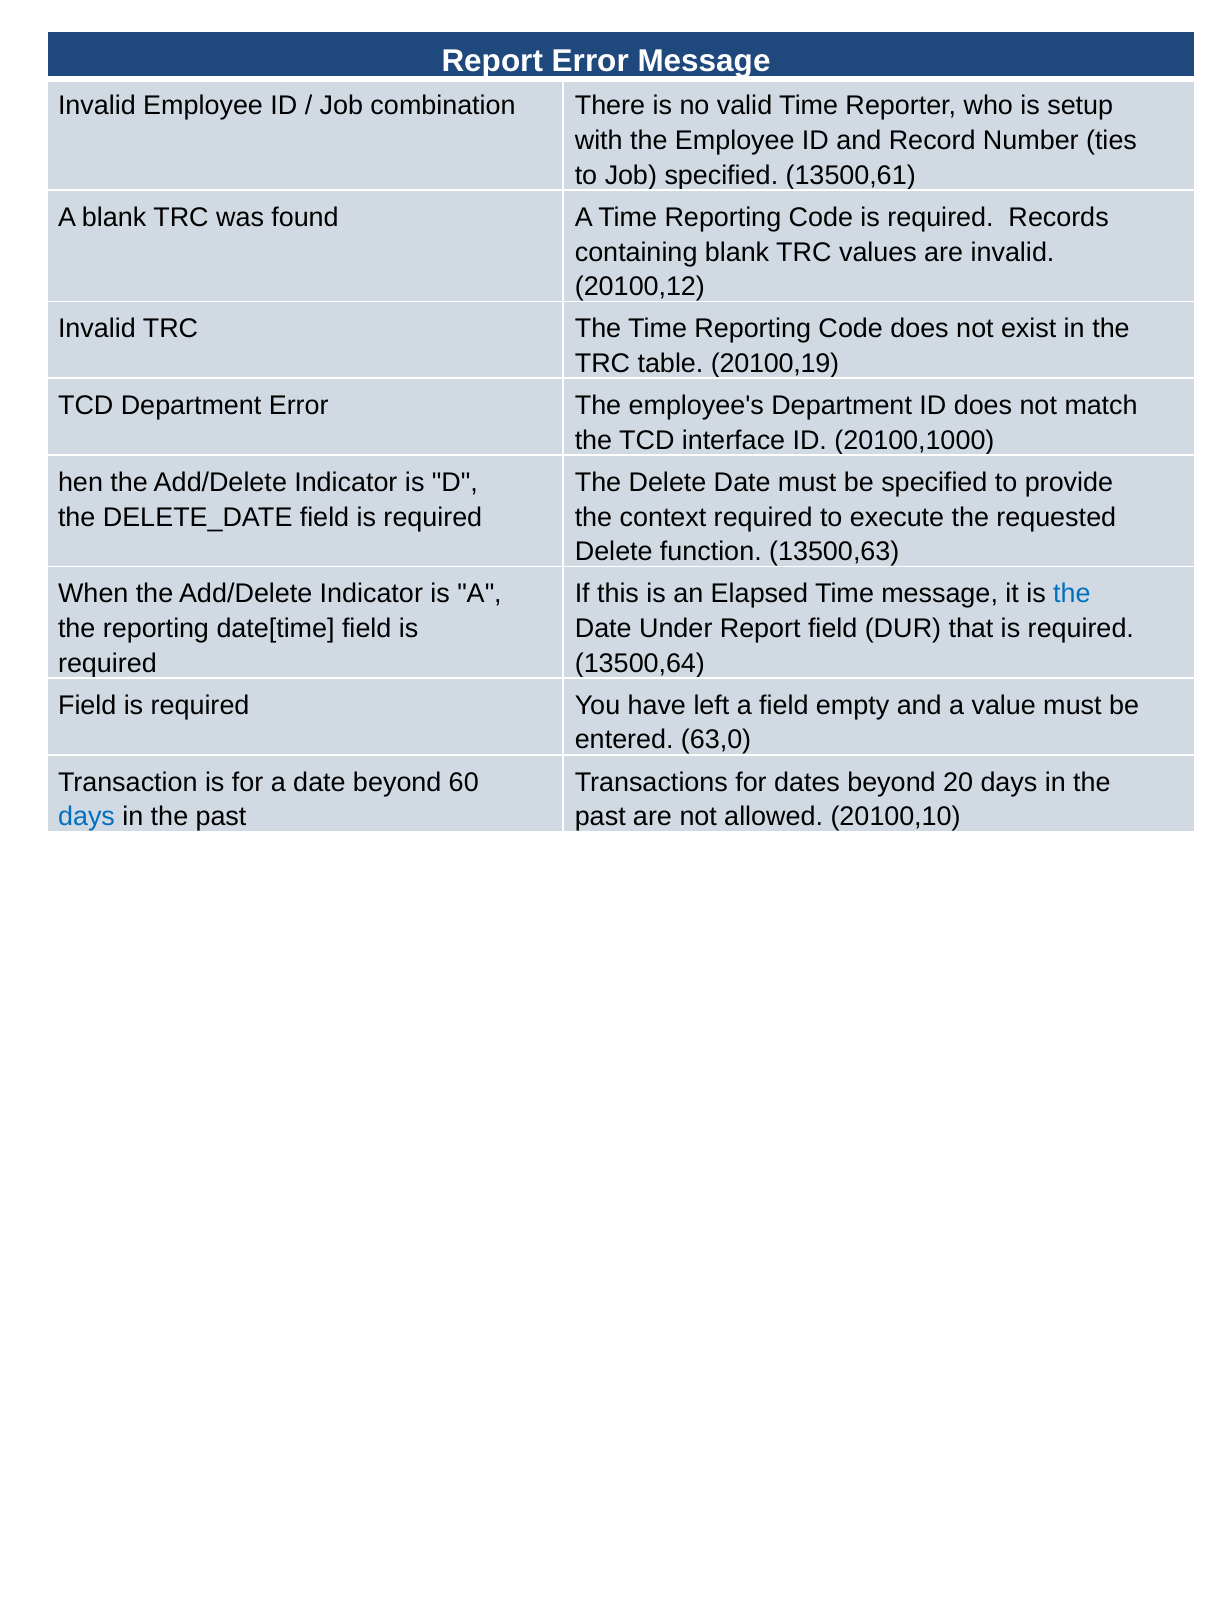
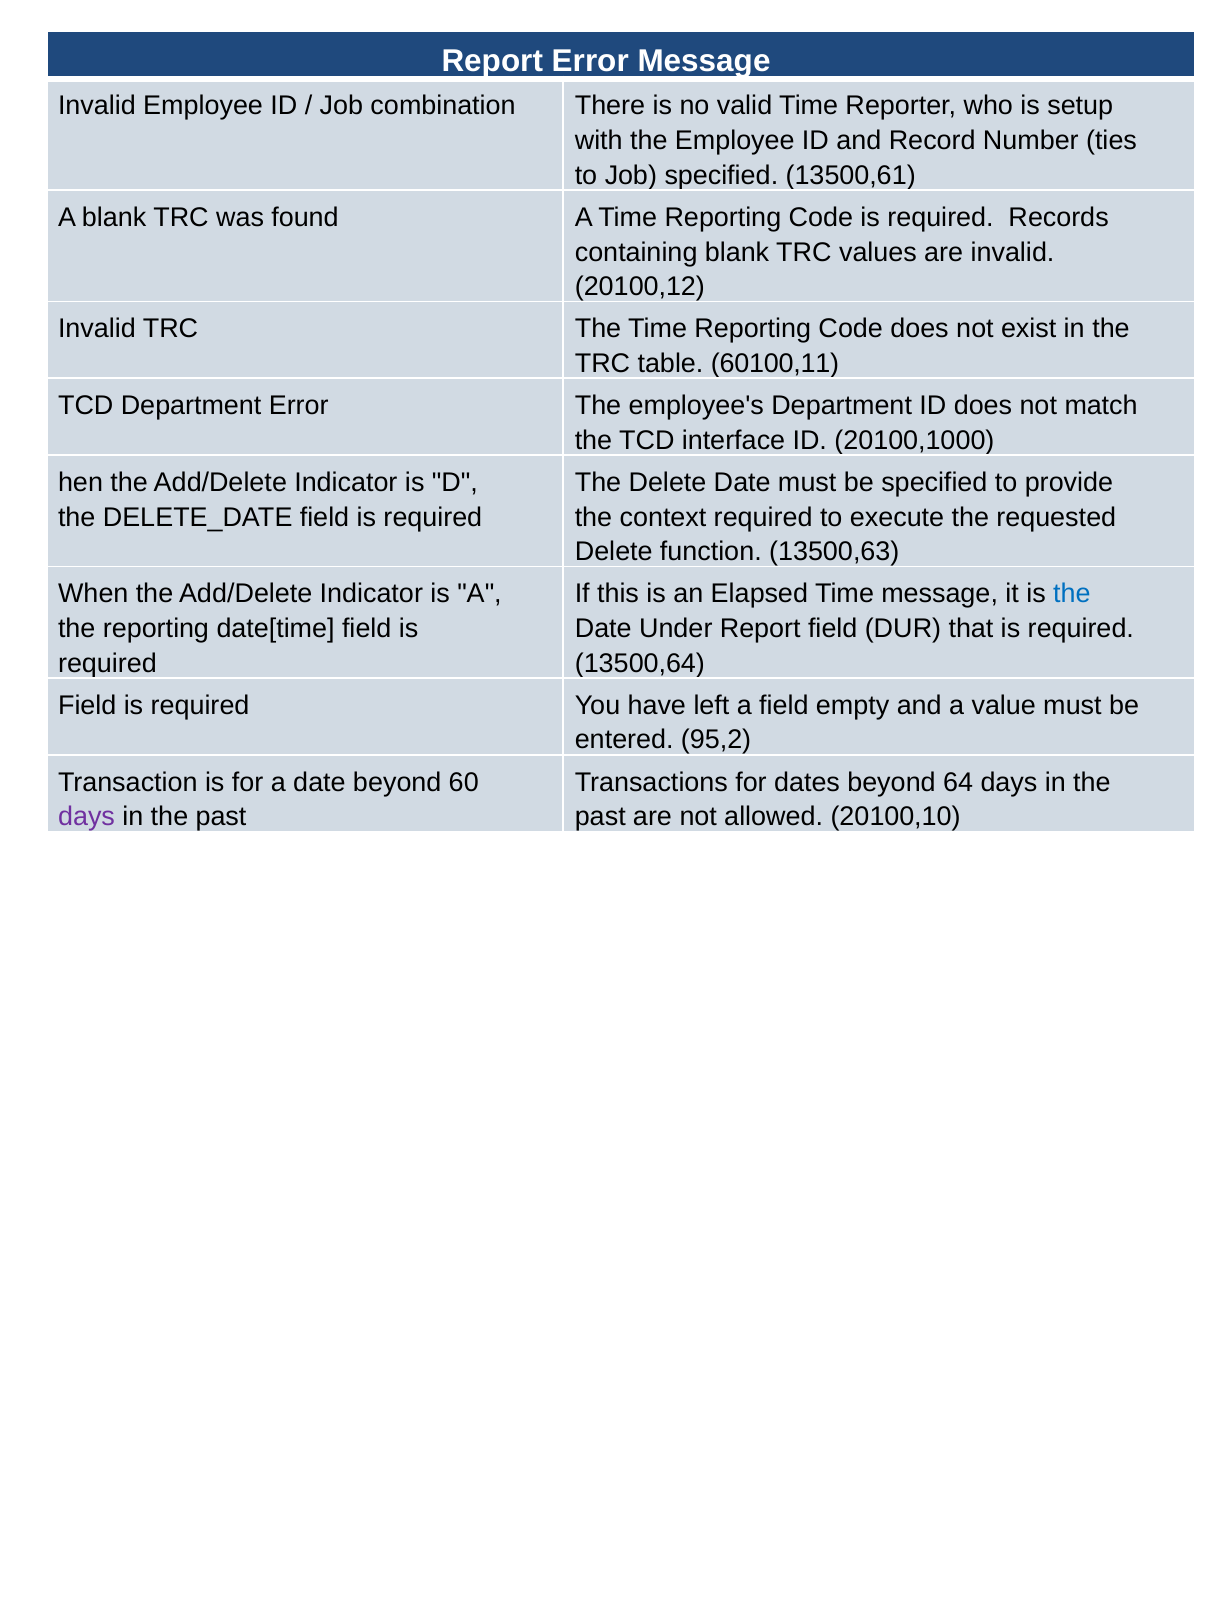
20100,19: 20100,19 -> 60100,11 (775, 363)
63,0: 63,0 -> 95,2 (716, 740)
20: 20 -> 64 (958, 782)
days colour: blue -> purple (87, 817)
